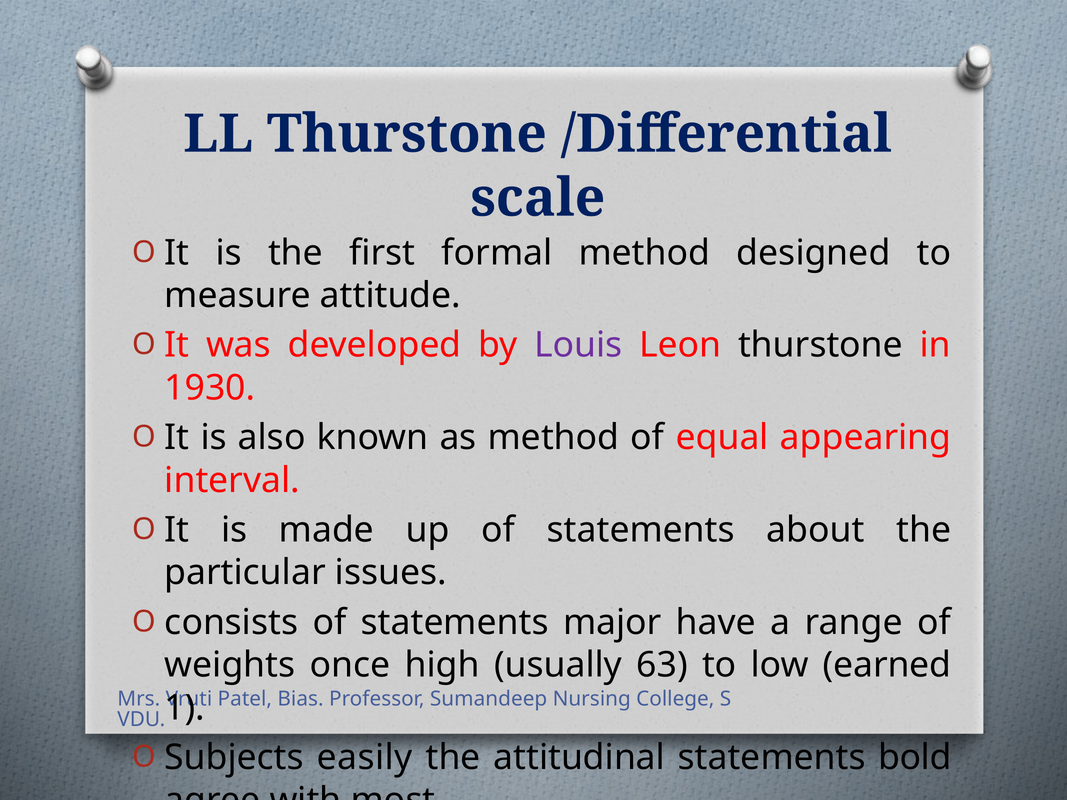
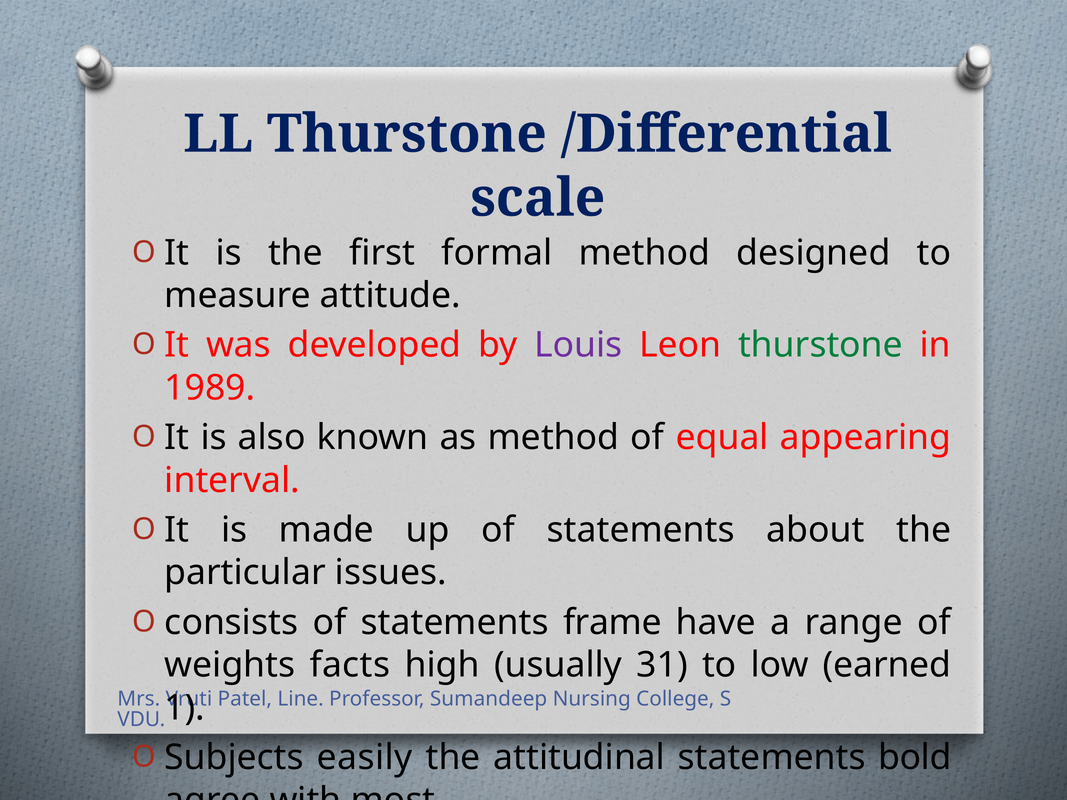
thurstone colour: black -> green (821, 345)
1930: 1930 -> 1989 (210, 388)
major: major -> frame (612, 623)
once: once -> facts (350, 665)
63: 63 -> 31 (662, 665)
Bias: Bias -> Line (301, 699)
